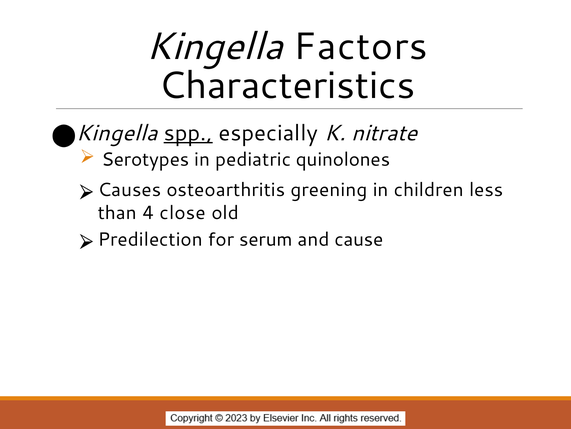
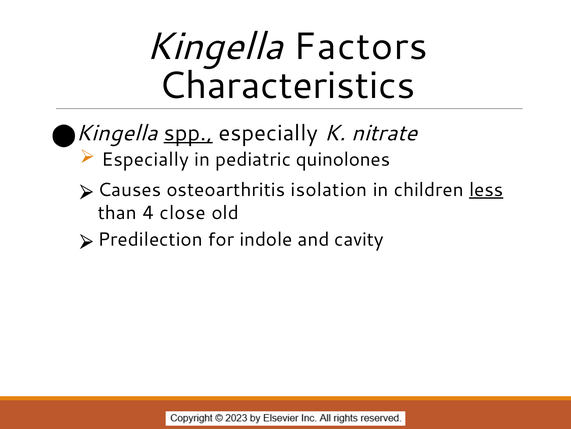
Serotypes: Serotypes -> Especially (145, 159)
greening: greening -> isolation (329, 189)
less underline: none -> present (486, 189)
serum: serum -> indole (266, 239)
cause: cause -> cavity (359, 239)
